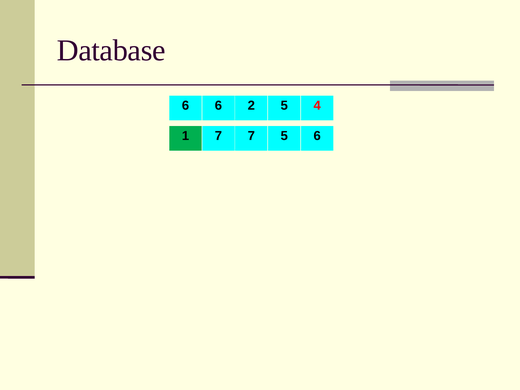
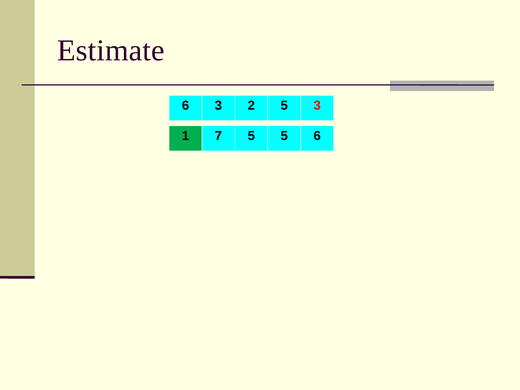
Database: Database -> Estimate (111, 50)
6 6: 6 -> 3 (218, 105)
5 4: 4 -> 3 (317, 105)
7 7: 7 -> 5 (251, 136)
